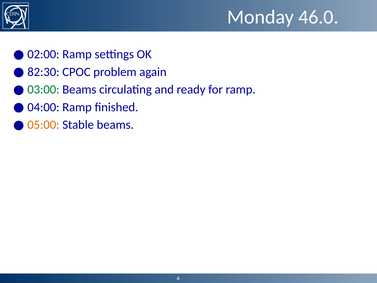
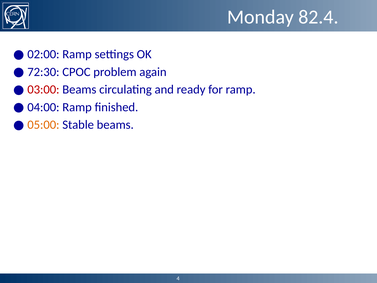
46.0: 46.0 -> 82.4 (318, 17)
82:30: 82:30 -> 72:30 (43, 72)
03:00 colour: green -> red (43, 89)
